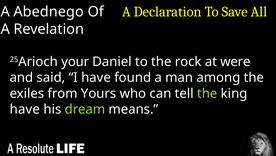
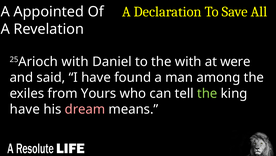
Abednego: Abednego -> Appointed (49, 12)
25Arioch your: your -> with (75, 61)
the rock: rock -> with (188, 61)
dream colour: light green -> pink (85, 109)
